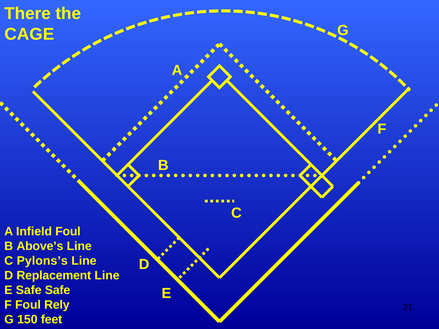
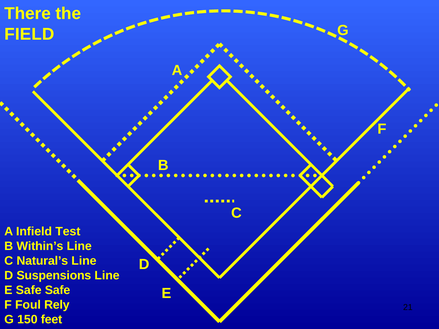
CAGE: CAGE -> FIELD (29, 34)
Infield Foul: Foul -> Test (68, 232)
Above’s: Above’s -> Within’s (40, 246)
Pylons’s: Pylons’s -> Natural’s (42, 261)
Replacement: Replacement -> Suspensions (54, 276)
